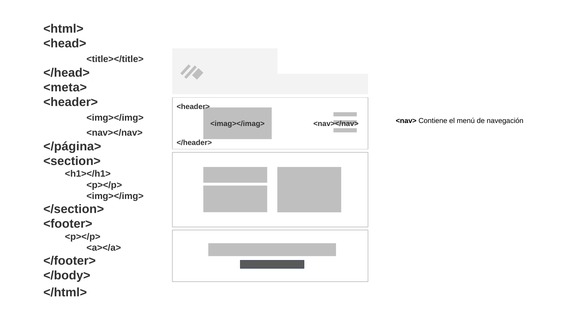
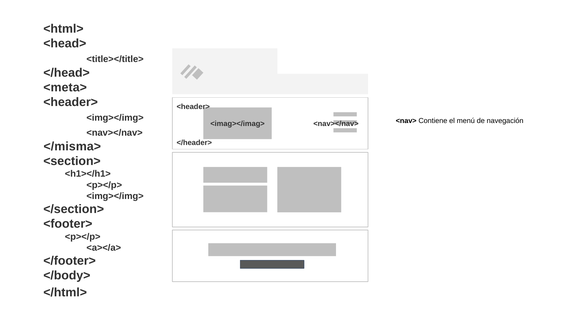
</página>: </página> -> </misma> (72, 147)
